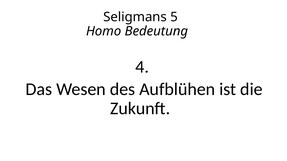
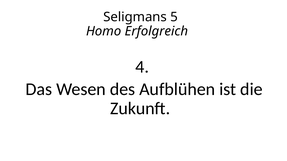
Bedeutung: Bedeutung -> Erfolgreich (156, 31)
